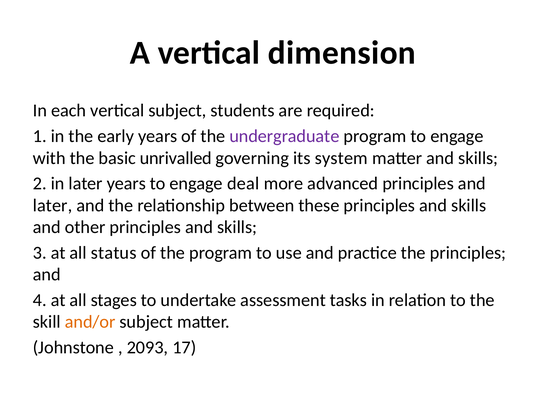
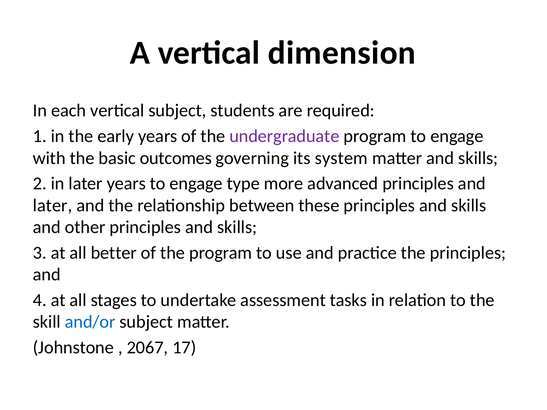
unrivalled: unrivalled -> outcomes (176, 158)
deal: deal -> type (243, 184)
status: status -> better (114, 253)
and/or colour: orange -> blue (90, 322)
2093: 2093 -> 2067 (147, 348)
